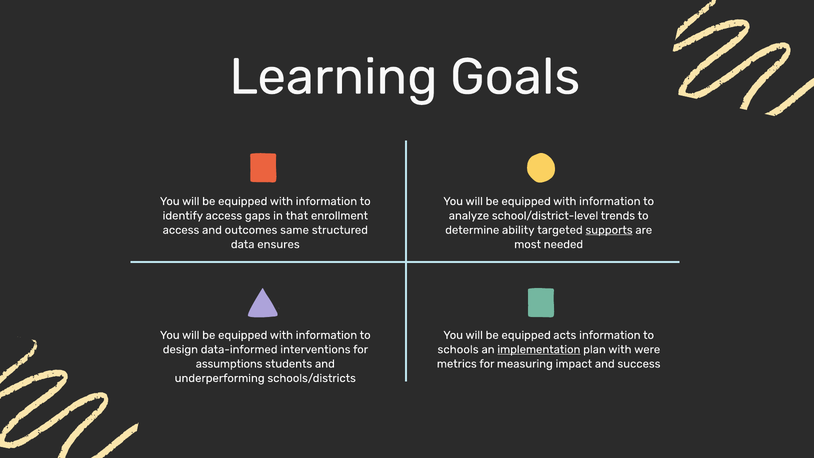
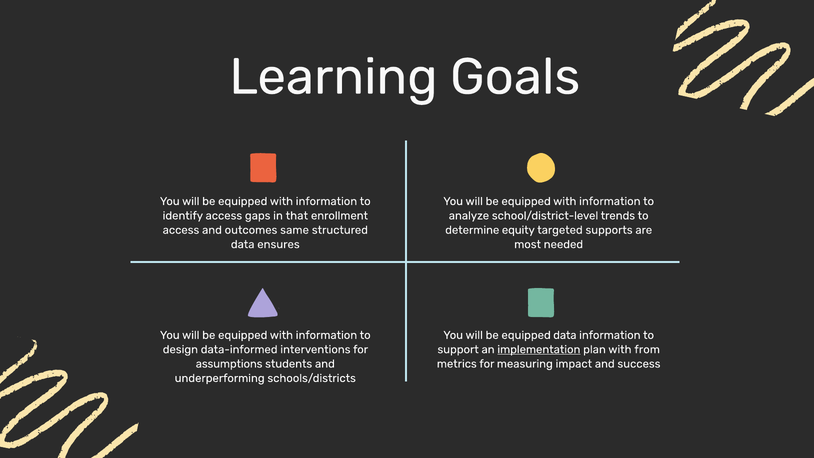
ability: ability -> equity (518, 230)
supports underline: present -> none (609, 230)
equipped acts: acts -> data (565, 335)
schools: schools -> support (458, 349)
were: were -> from (647, 349)
